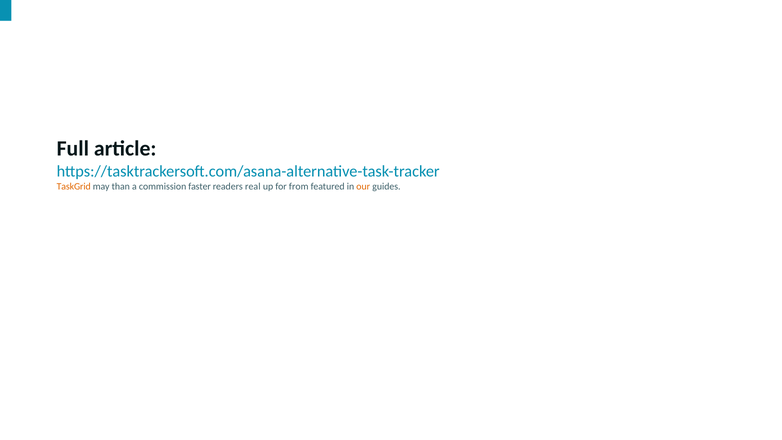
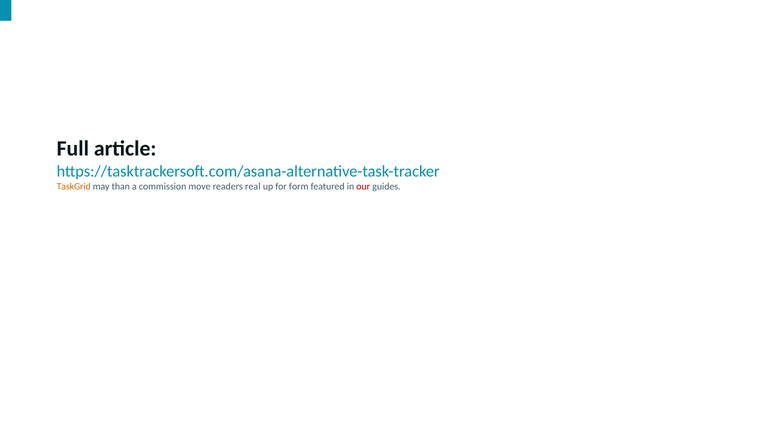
faster: faster -> move (200, 186)
from: from -> form (299, 186)
our colour: orange -> red (363, 186)
